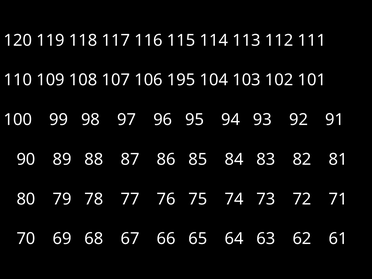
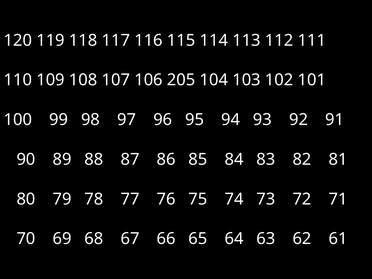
195: 195 -> 205 (181, 80)
